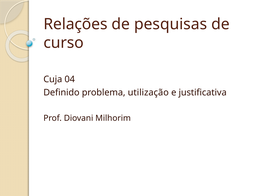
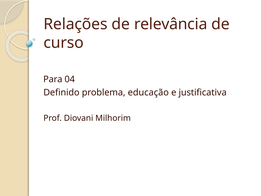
pesquisas: pesquisas -> relevância (171, 24)
Cuja: Cuja -> Para (53, 79)
utilização: utilização -> educação (148, 92)
